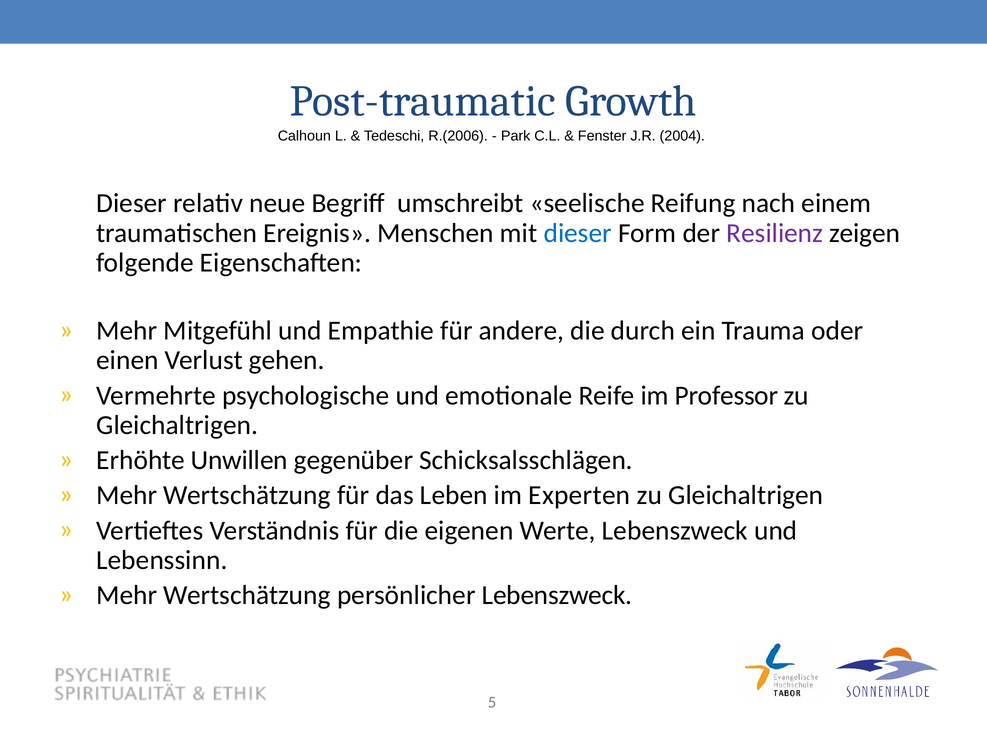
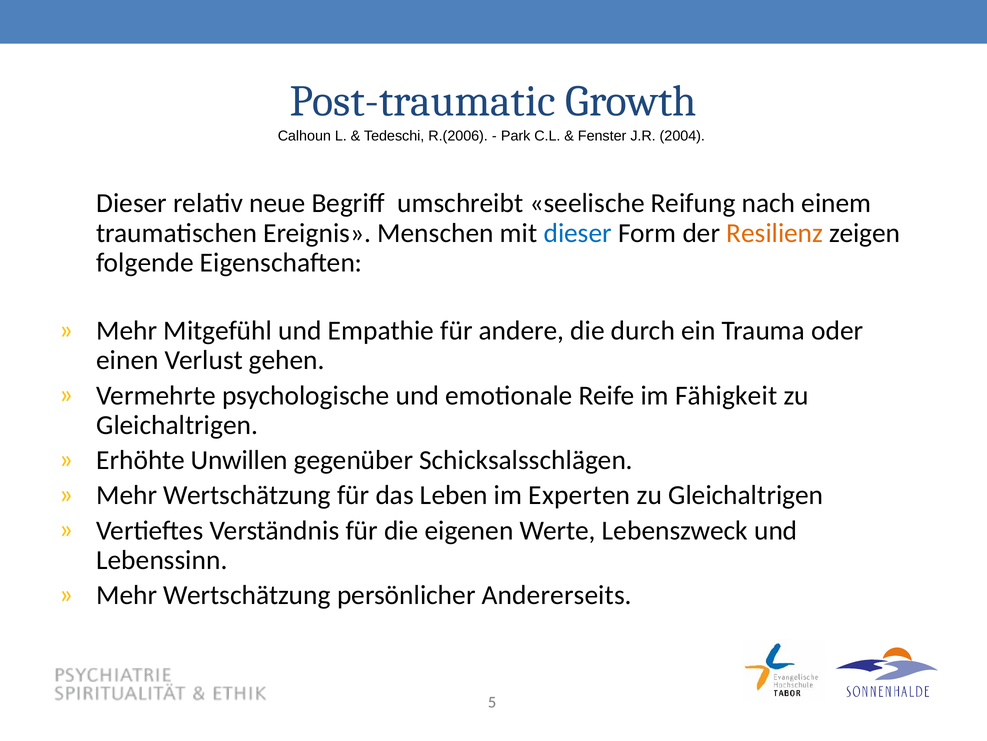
Resilienz colour: purple -> orange (775, 233)
Professor: Professor -> Fähigkeit (726, 395)
persönlicher Lebenszweck: Lebenszweck -> Andererseits (557, 595)
